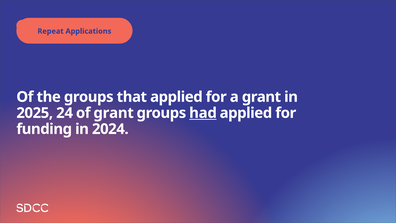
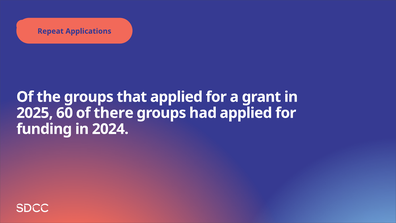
24: 24 -> 60 (65, 113)
of grant: grant -> there (114, 113)
had underline: present -> none (203, 113)
